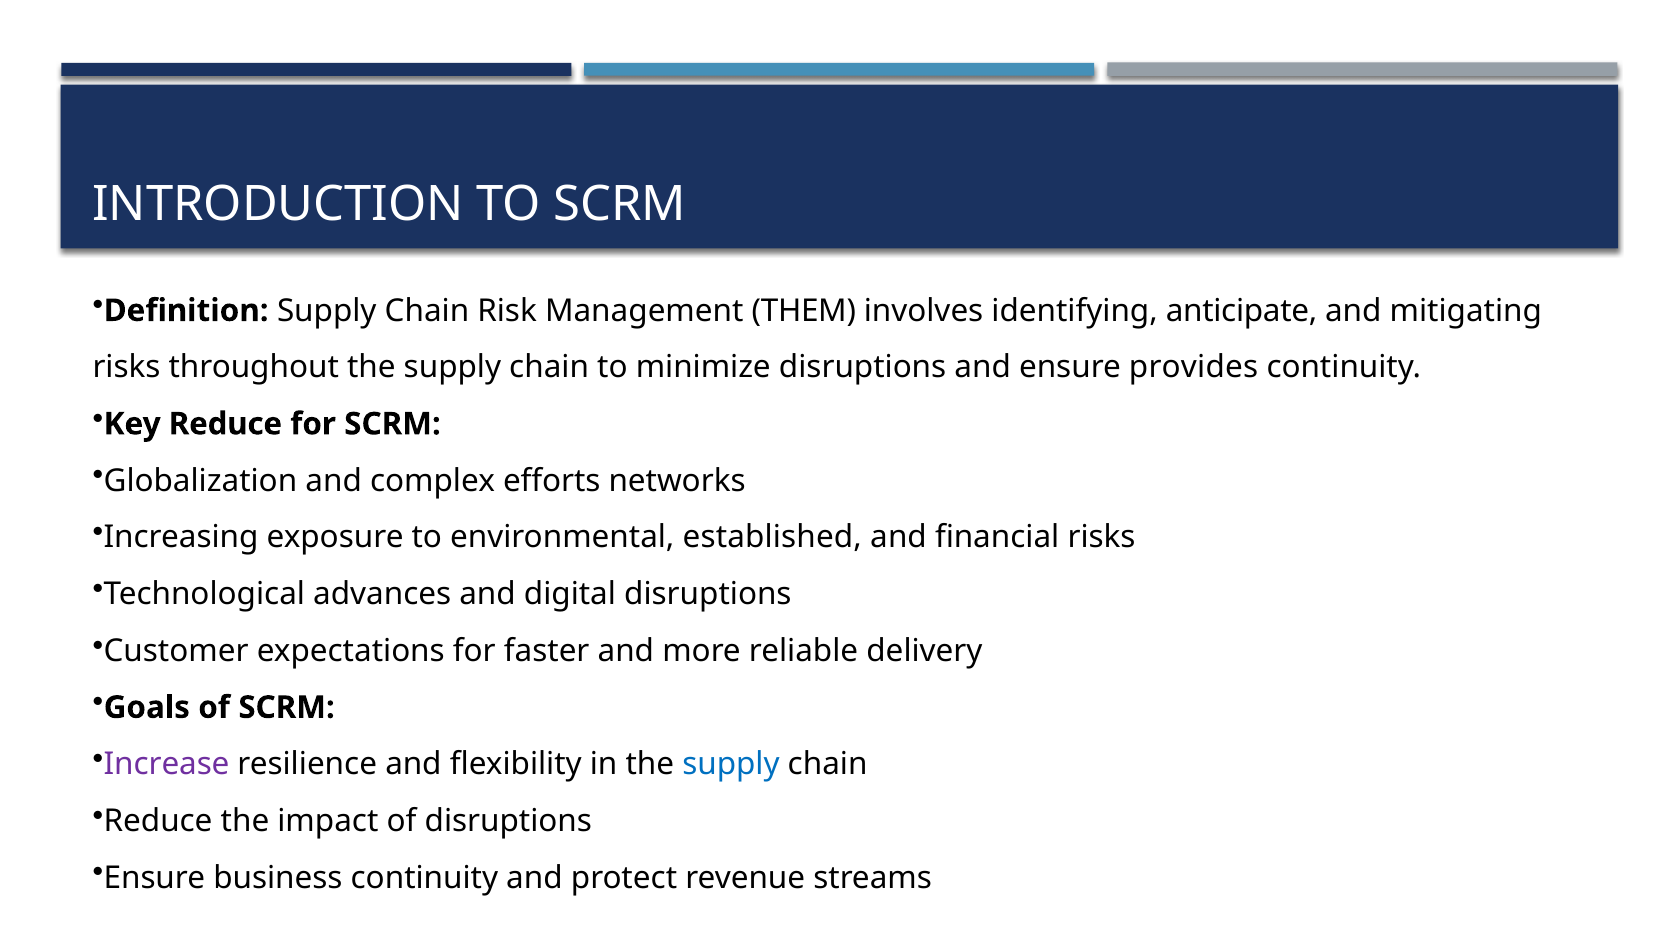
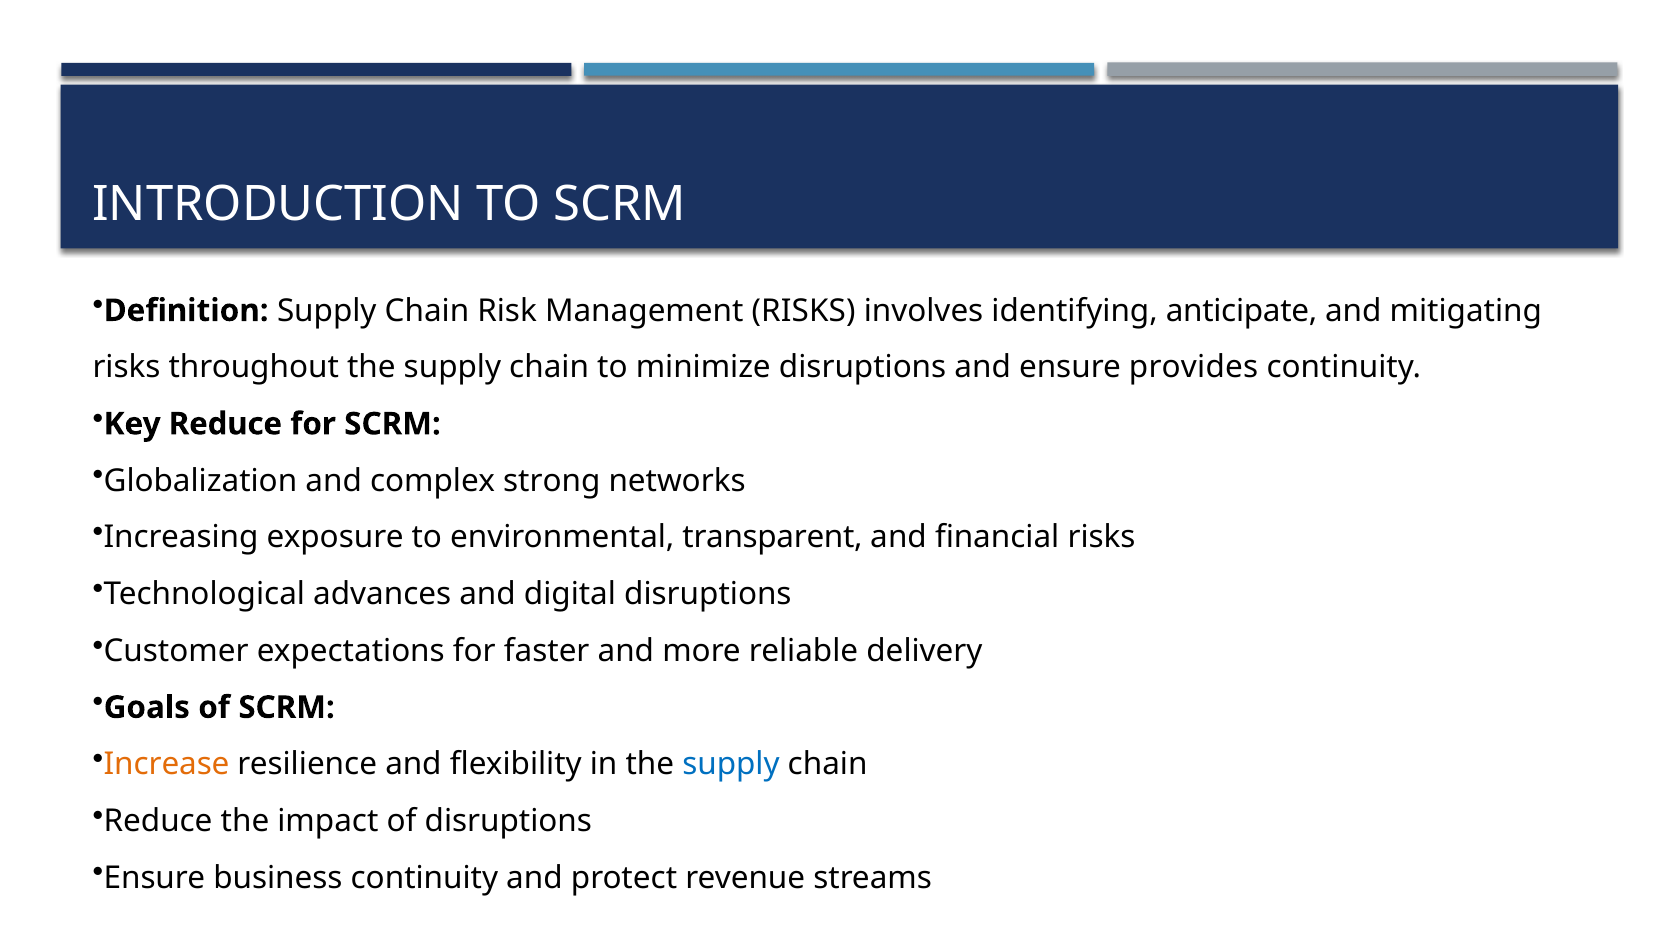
Management THEM: THEM -> RISKS (804, 310)
efforts: efforts -> strong (552, 480)
established: established -> transparent (773, 537)
Increase colour: purple -> orange (167, 764)
